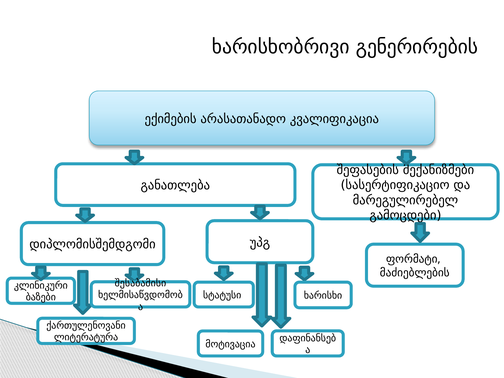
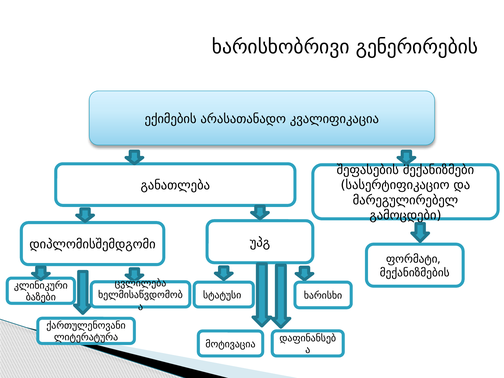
მაძიებლების: მაძიებლების -> მექანიზმების (415, 273)
შესაბამისი: შესაბამისი -> ცვლილება (140, 283)
